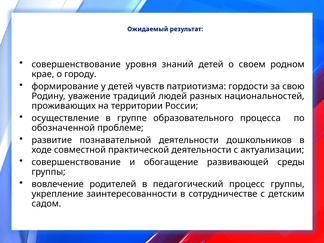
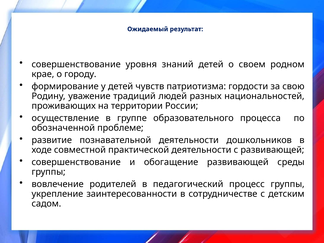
с актуализации: актуализации -> развивающей (272, 150)
